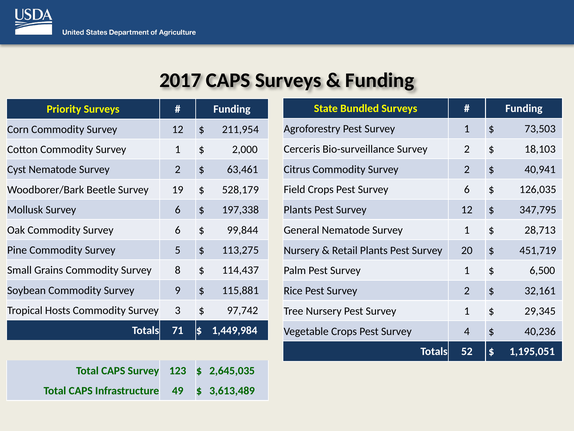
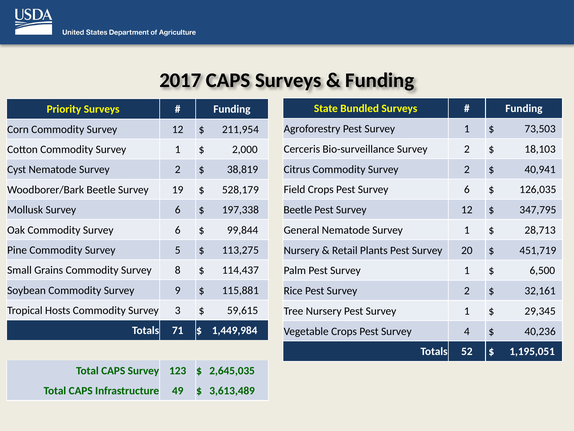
63,461: 63,461 -> 38,819 (243, 169)
Plants: Plants -> Beetle (298, 210)
97,742: 97,742 -> 59,615 (243, 310)
